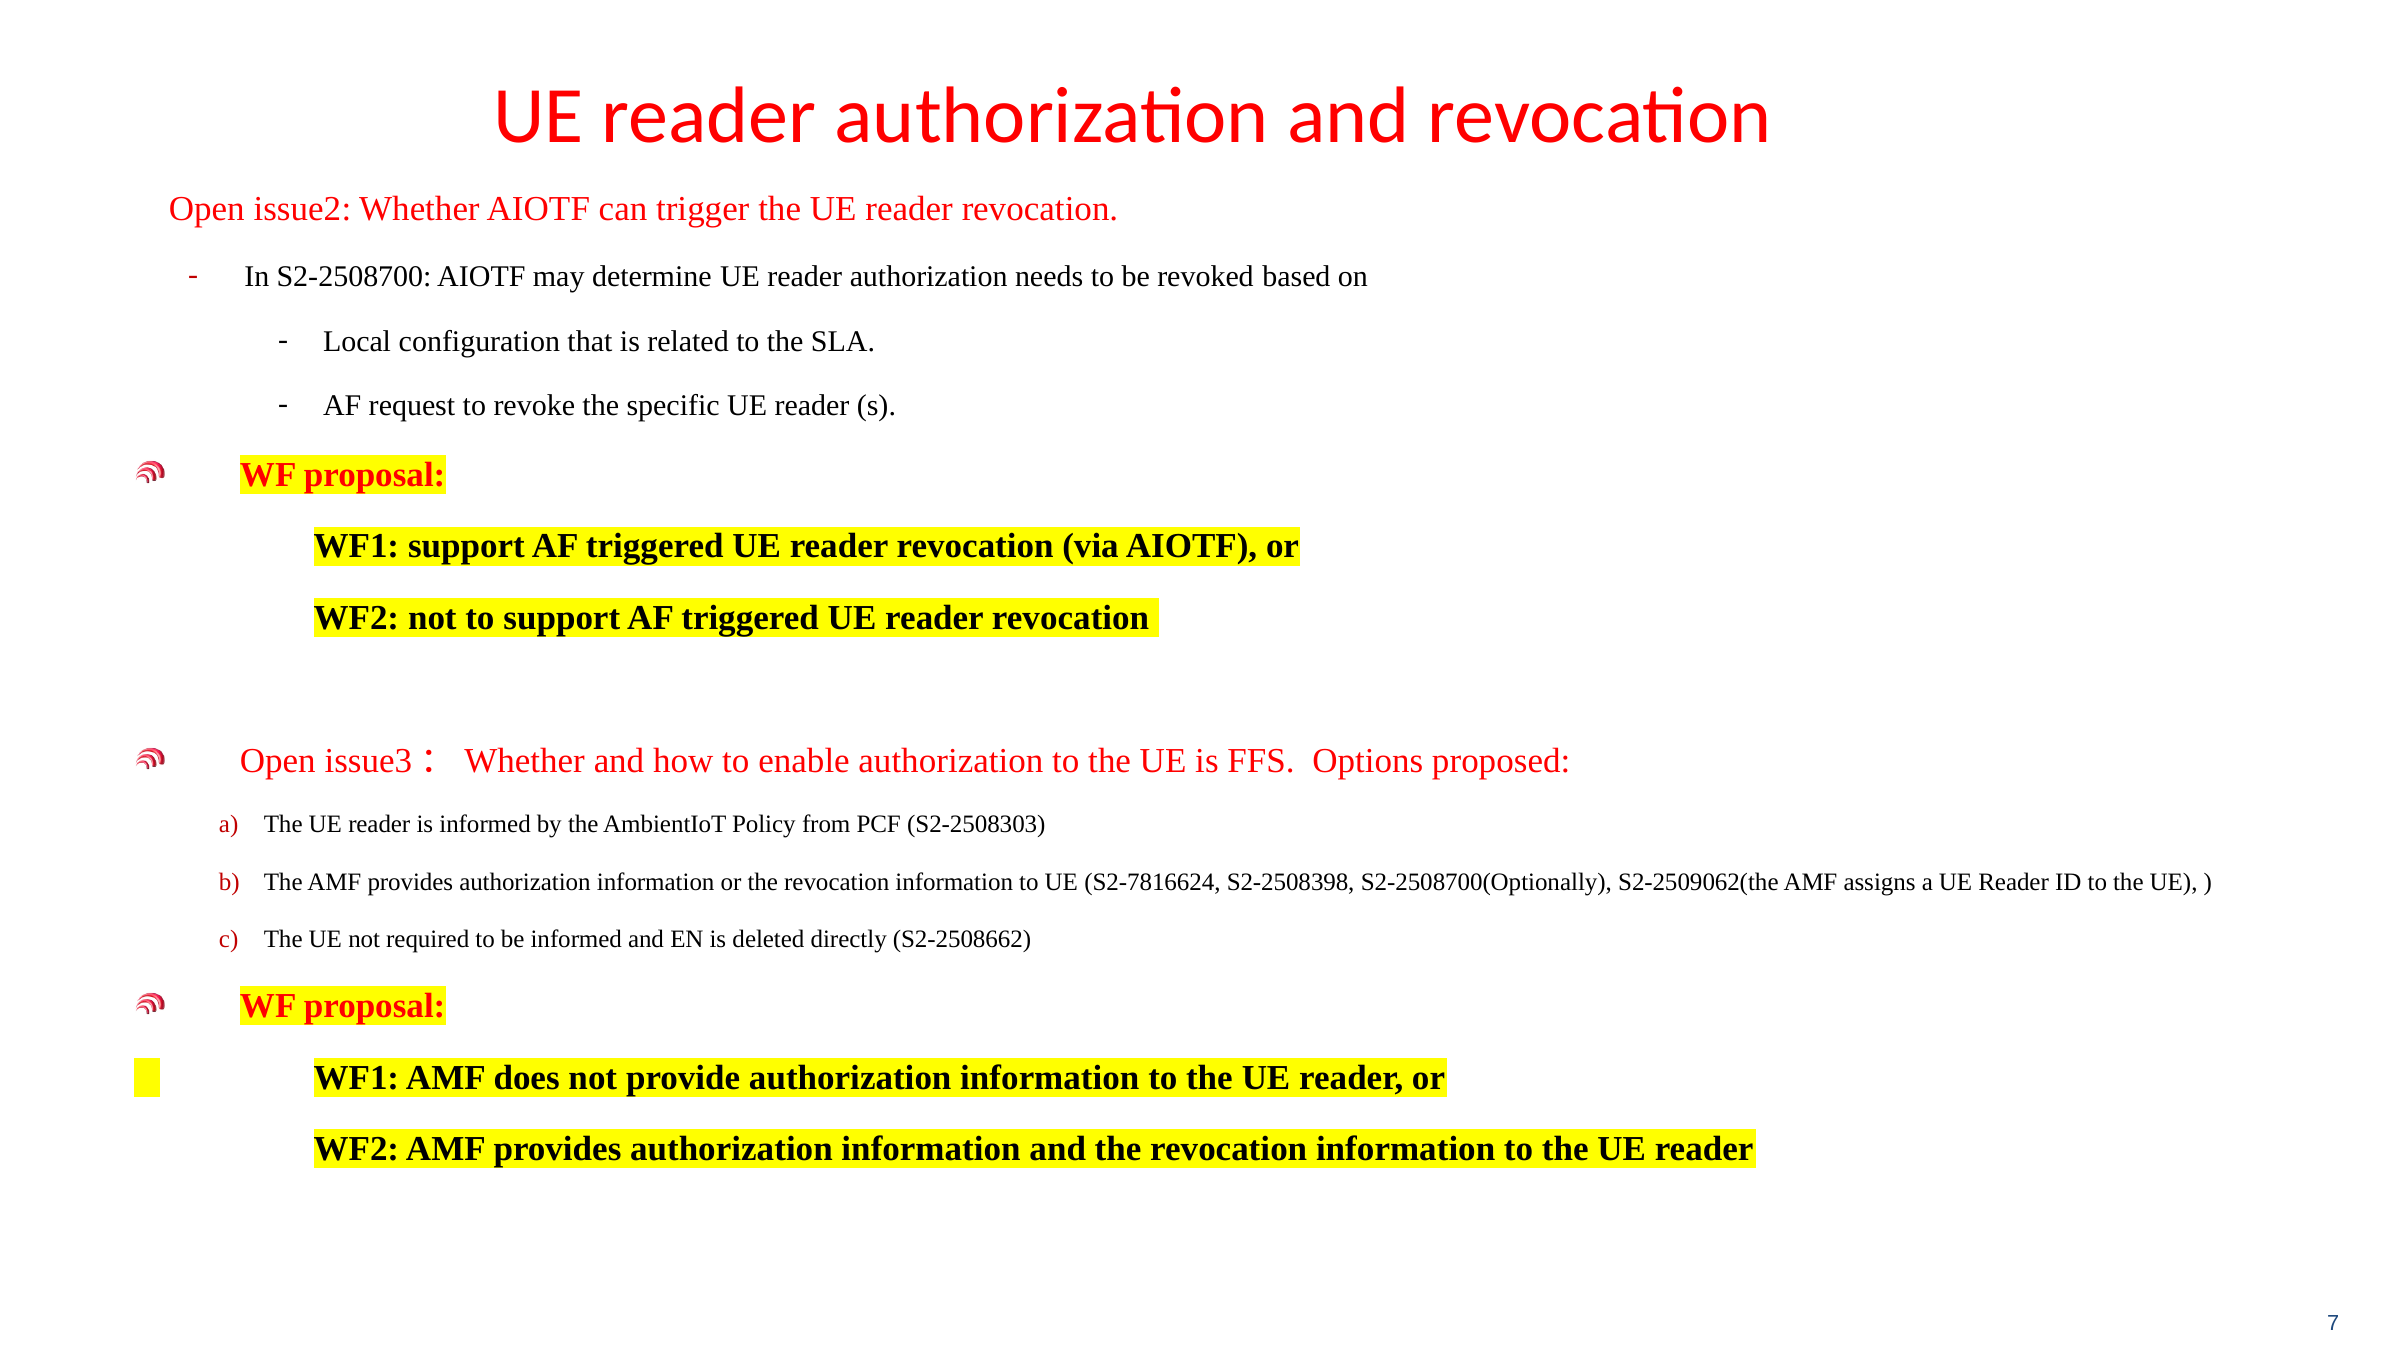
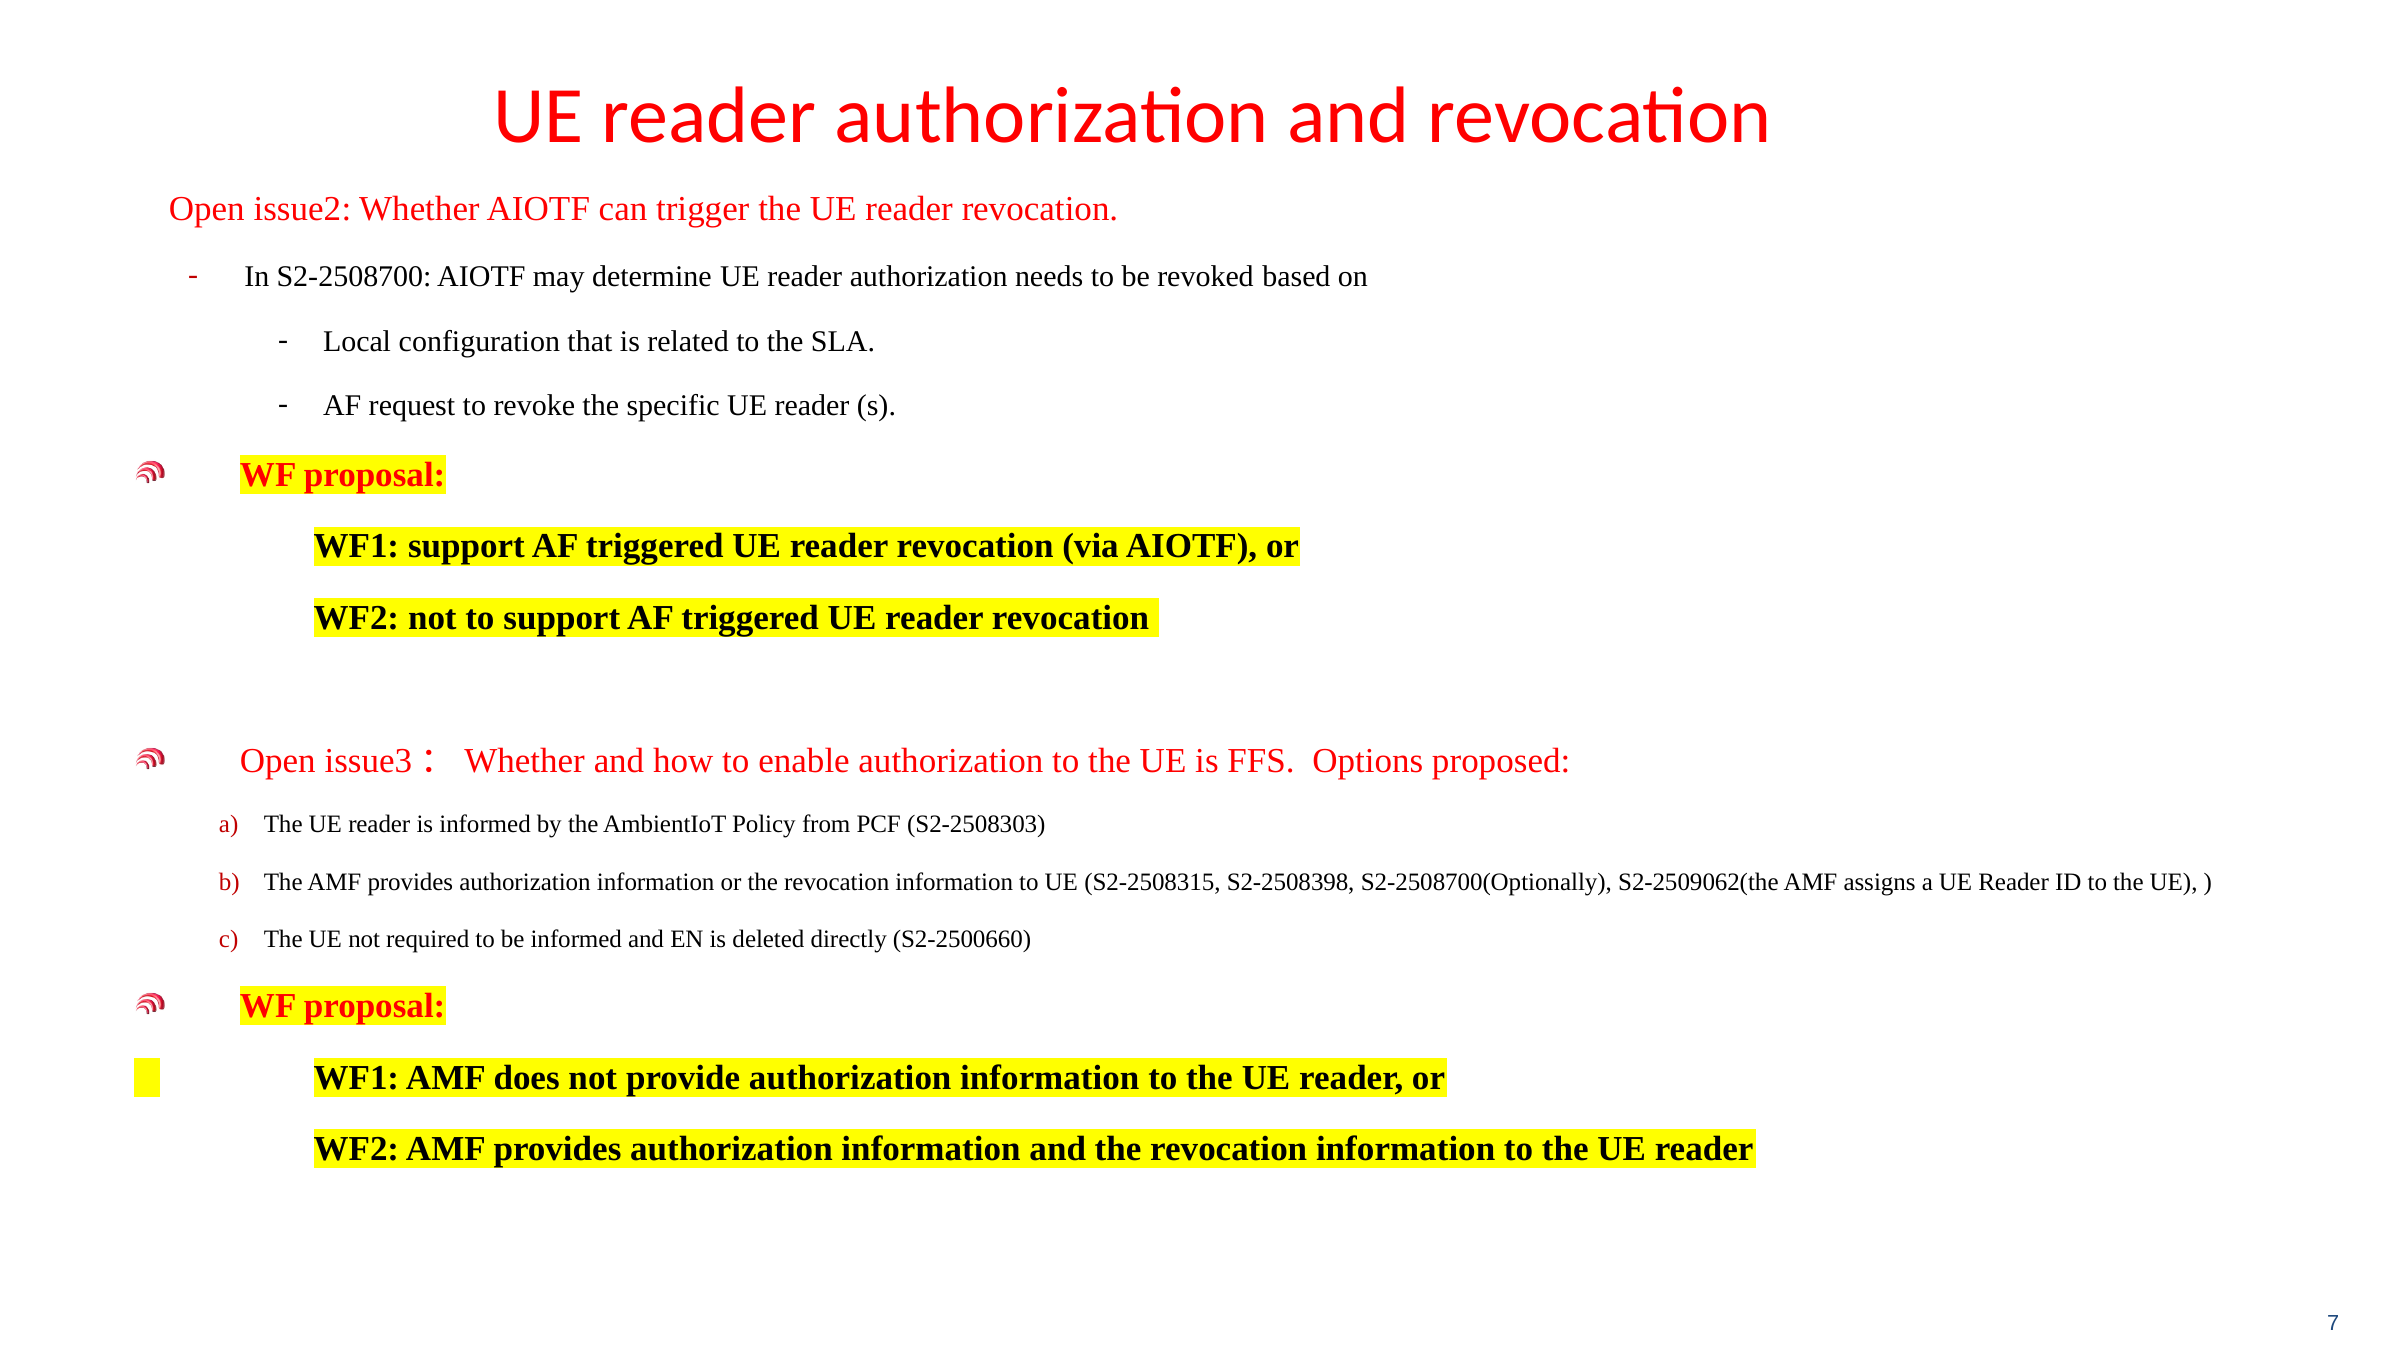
S2-7816624: S2-7816624 -> S2-2508315 (1152, 882)
S2-2508662: S2-2508662 -> S2-2500660 (962, 939)
